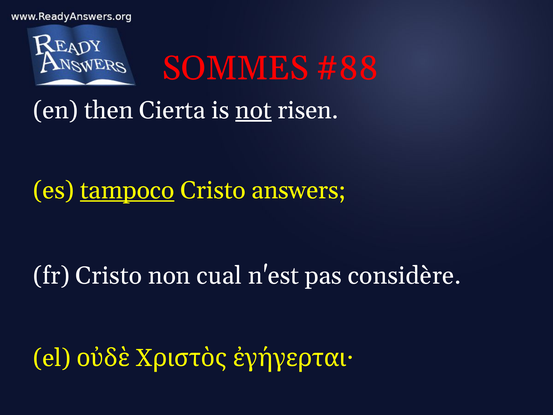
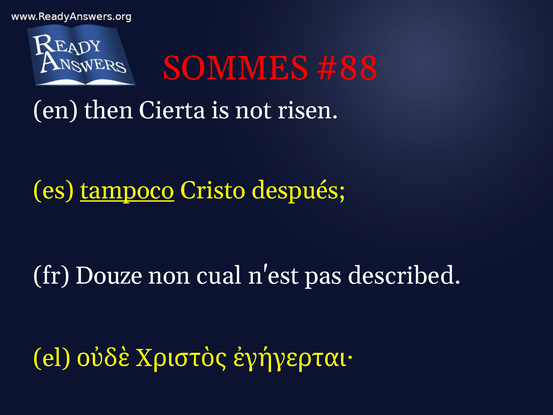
not underline: present -> none (253, 110)
answers: answers -> después (299, 190)
fr Cristo: Cristo -> Douze (109, 276)
considère: considère -> described (404, 276)
